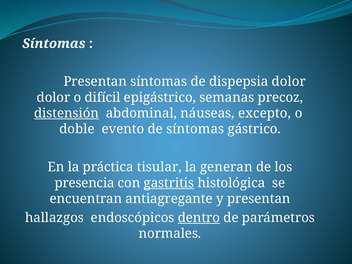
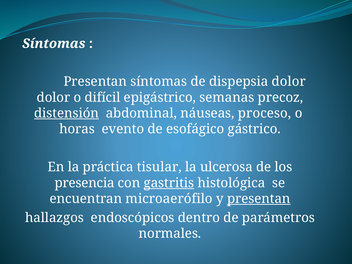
excepto: excepto -> proceso (265, 113)
doble: doble -> horas (77, 129)
de síntomas: síntomas -> esofágico (195, 129)
generan: generan -> ulcerosa (226, 167)
antiagregante: antiagregante -> microaerófilo (169, 199)
presentan underline: none -> present (259, 199)
dentro underline: present -> none (199, 218)
